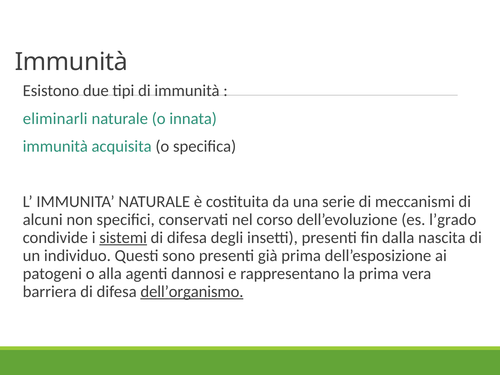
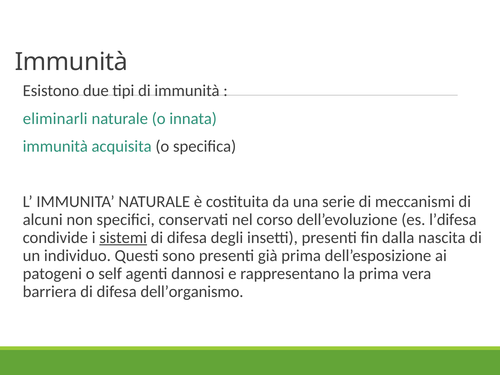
l’grado: l’grado -> l’difesa (453, 220)
alla: alla -> self (110, 274)
dell’organismo underline: present -> none (192, 292)
